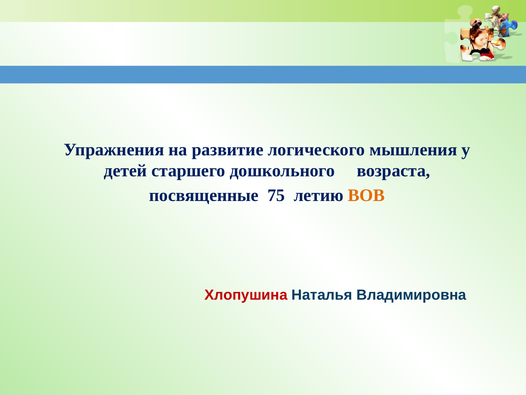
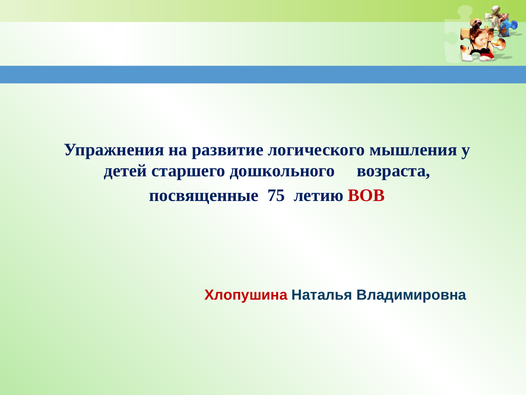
ВОВ colour: orange -> red (366, 195)
